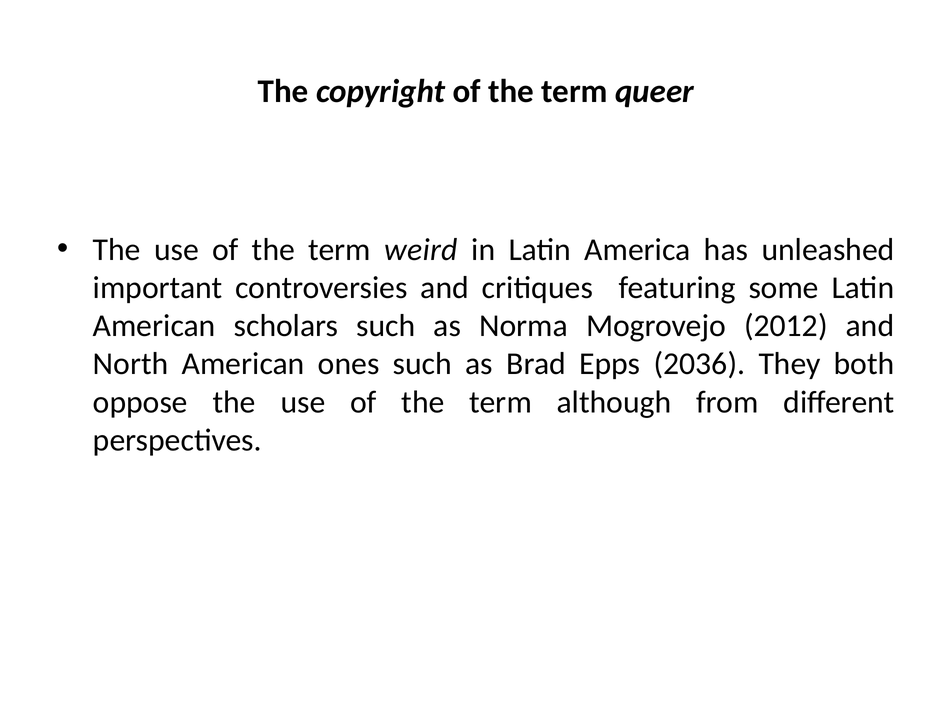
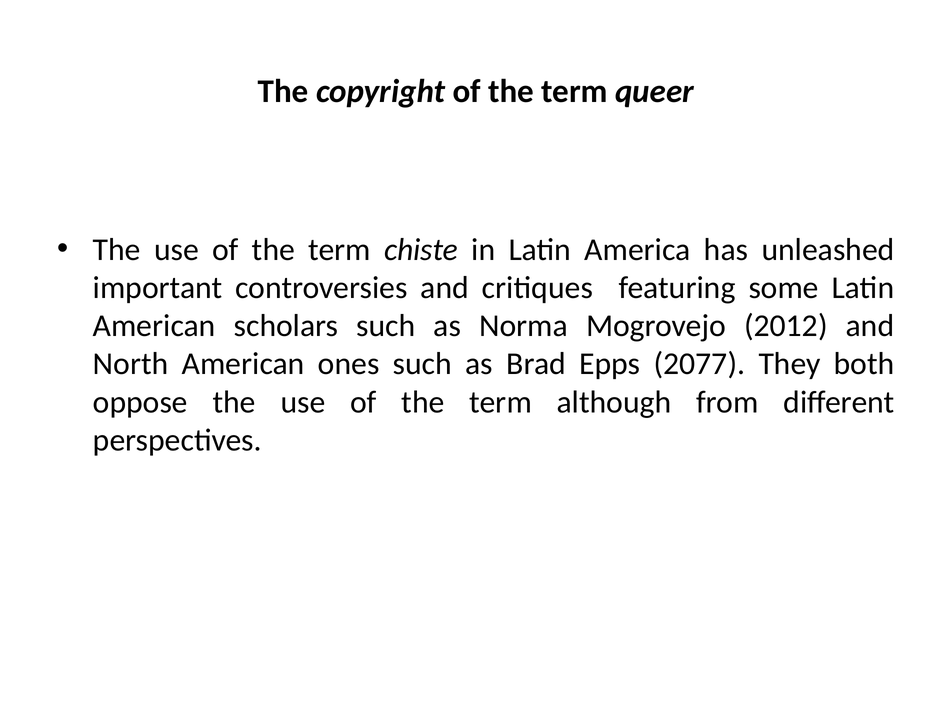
weird: weird -> chiste (421, 250)
2036: 2036 -> 2077 (699, 364)
